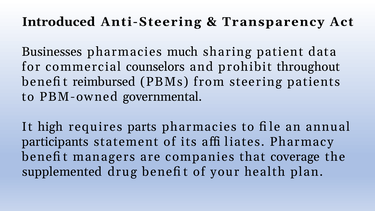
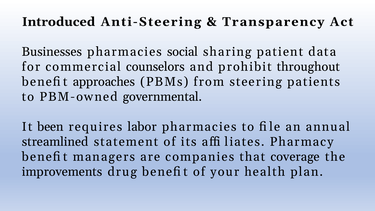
much: much -> social (183, 52)
reimbursed: reimbursed -> approaches (104, 82)
high: high -> been (50, 127)
parts: parts -> labor (142, 127)
participants: participants -> streamlined (55, 142)
supplemented: supplemented -> improvements (62, 172)
